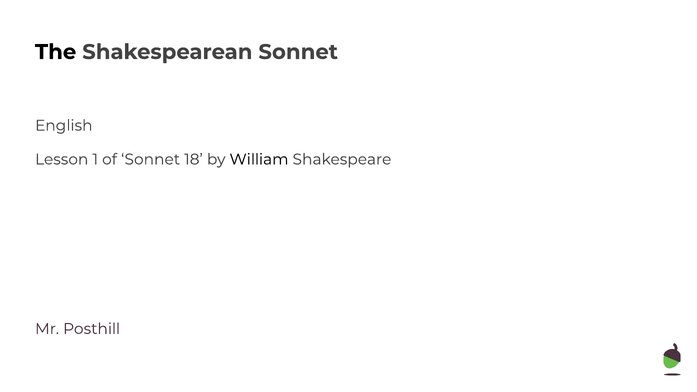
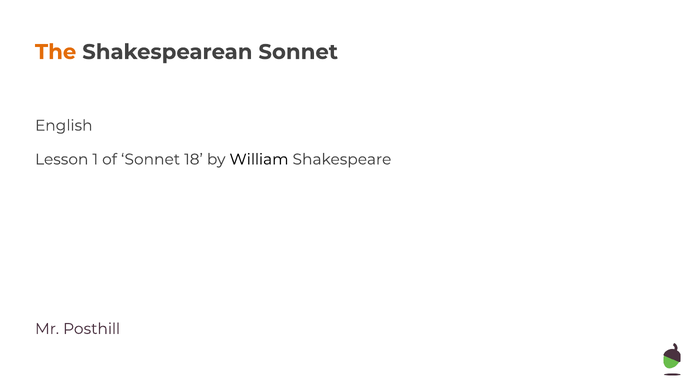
The colour: black -> orange (56, 52)
